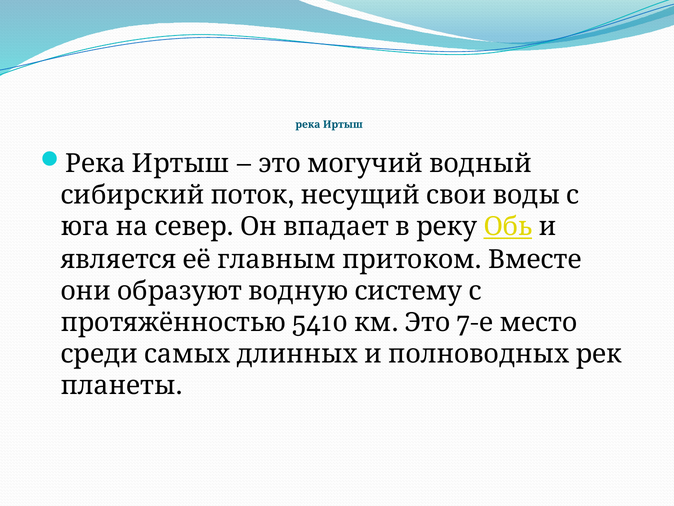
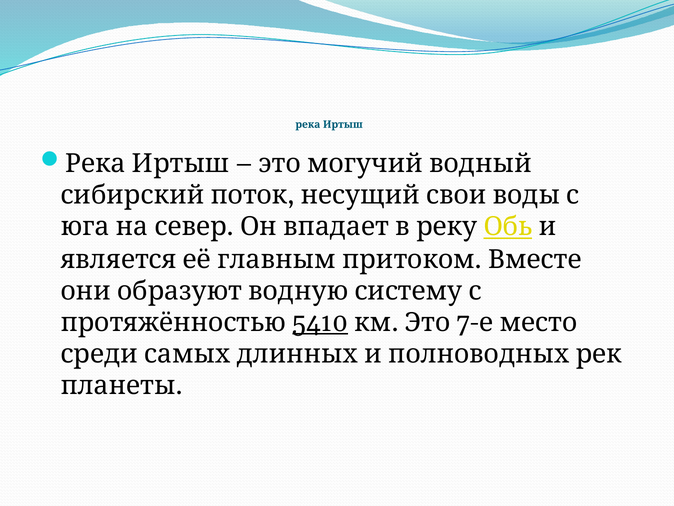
5410 underline: none -> present (320, 322)
